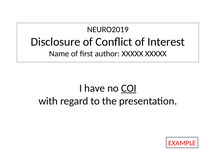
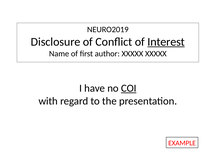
Interest underline: none -> present (166, 42)
